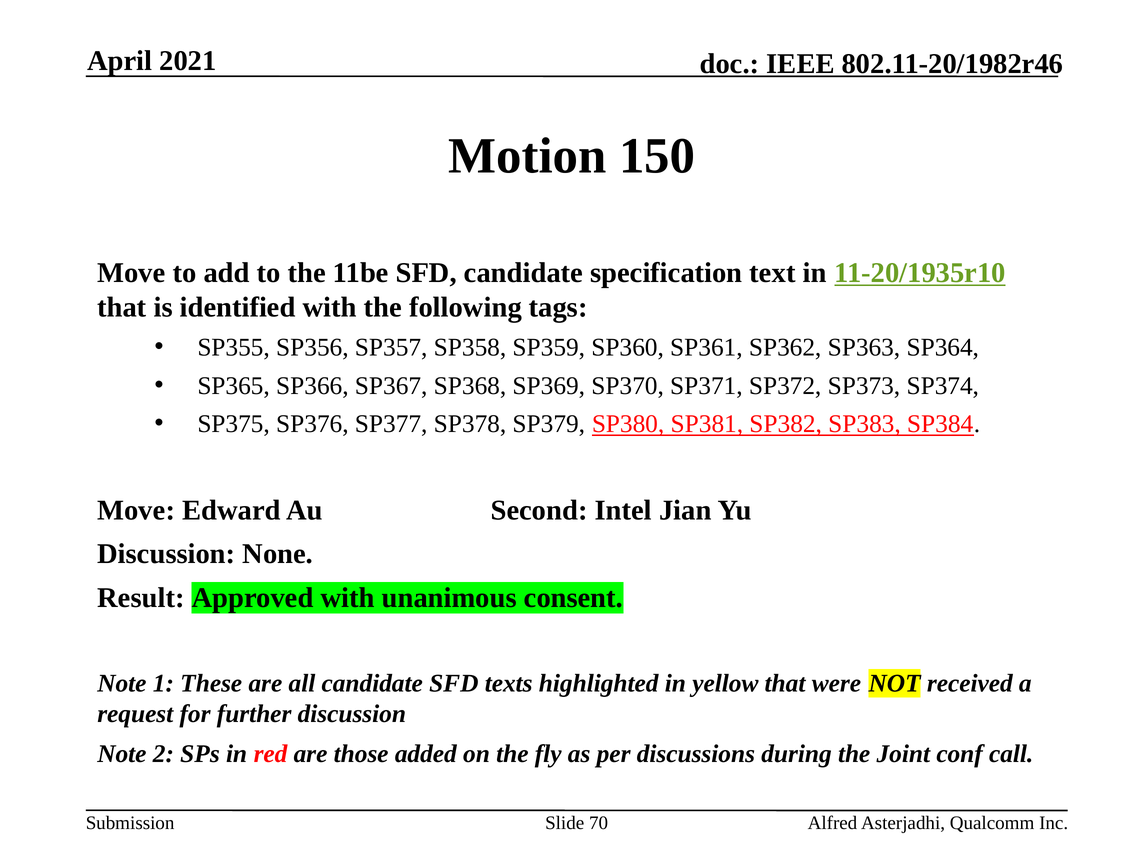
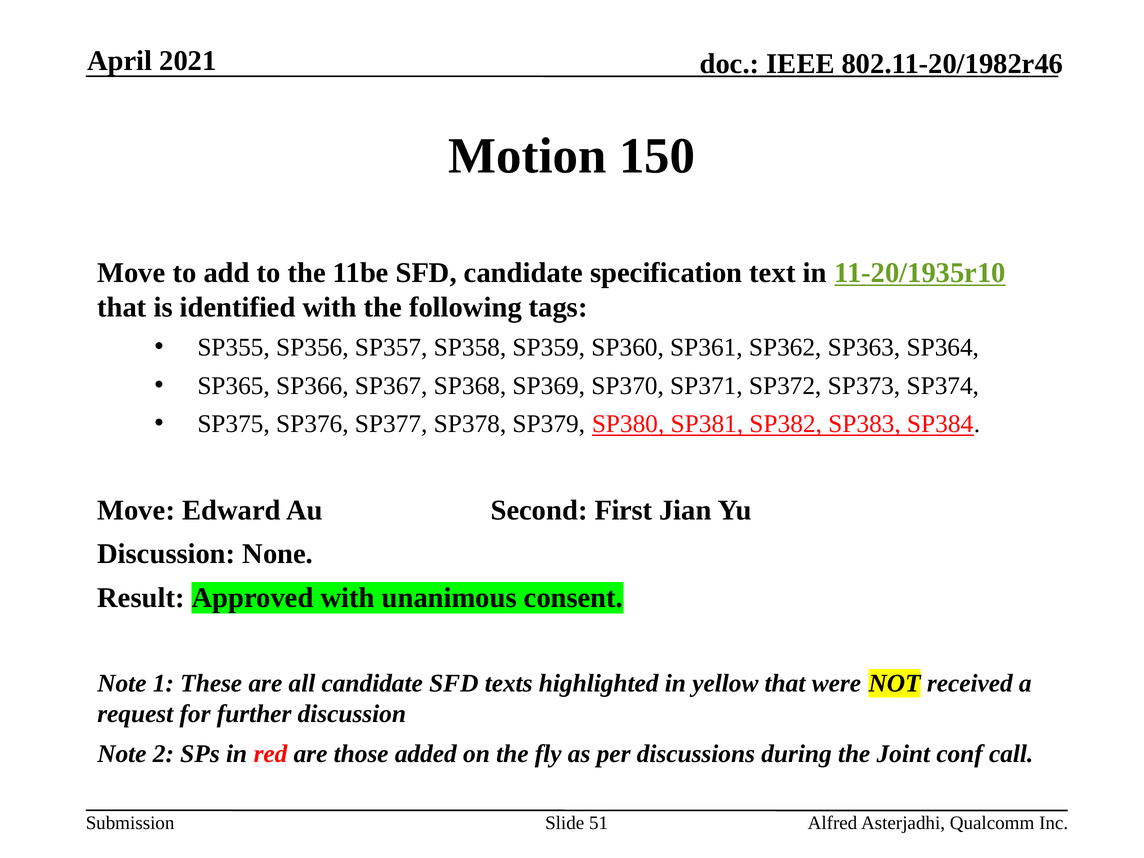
Intel: Intel -> First (623, 510)
70: 70 -> 51 (599, 823)
